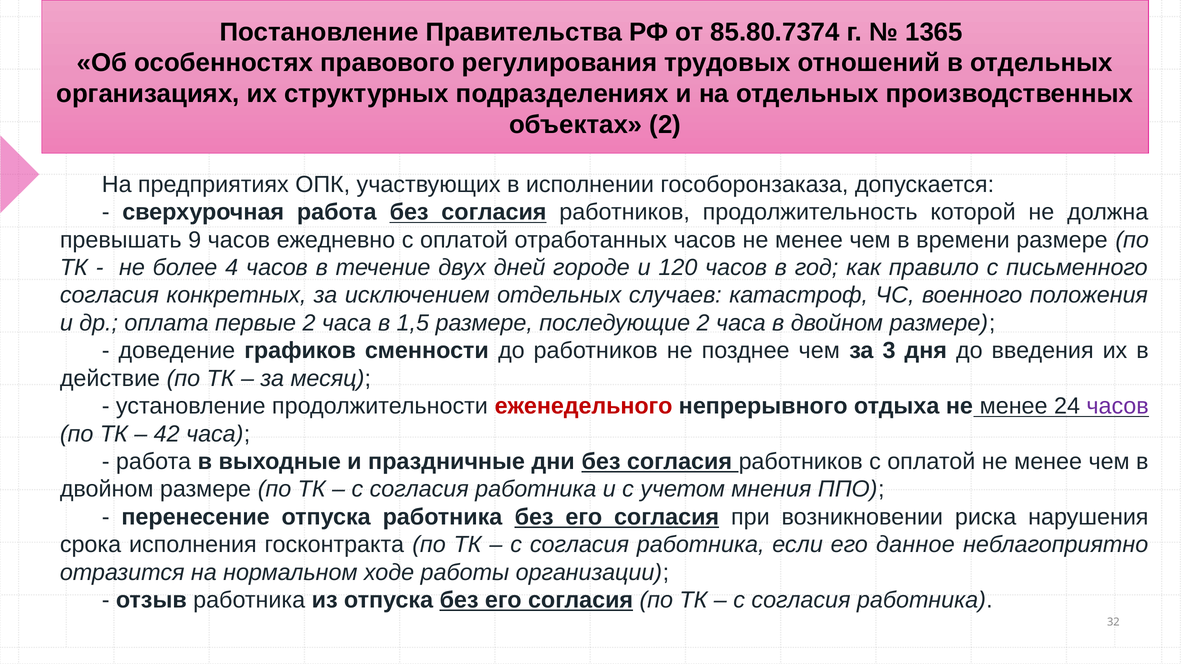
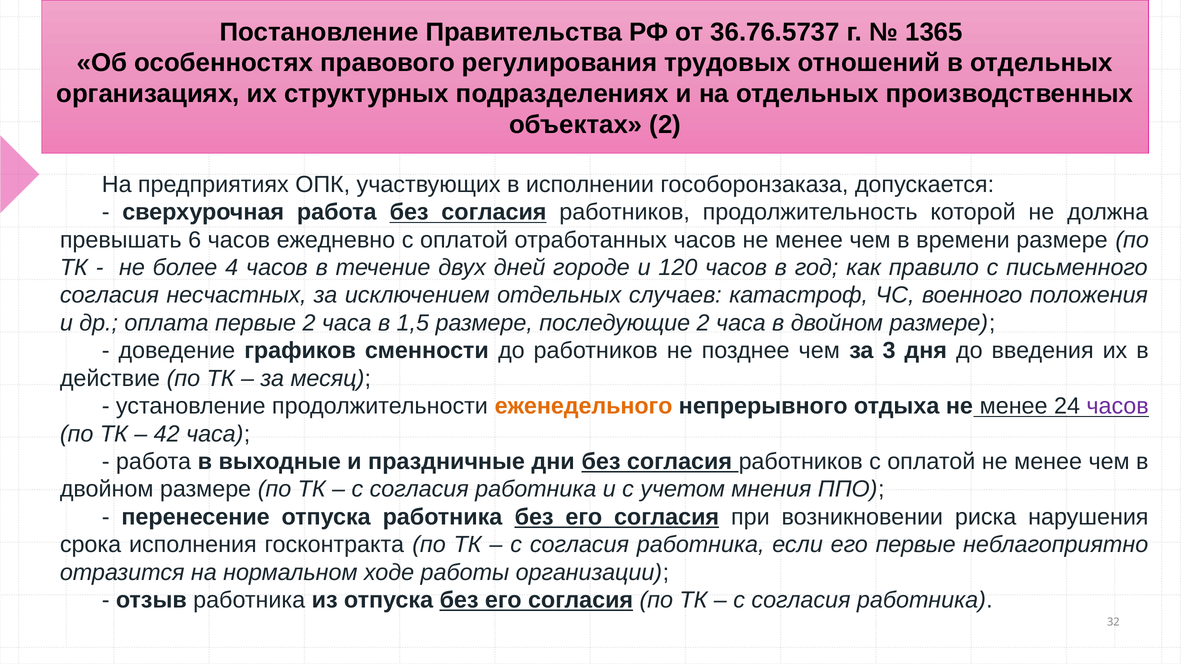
85.80.7374: 85.80.7374 -> 36.76.5737 (775, 32)
9: 9 -> 6 (195, 240)
конкретных: конкретных -> несчастных (236, 295)
еженедельного colour: red -> orange (584, 406)
его данное: данное -> первые (916, 545)
